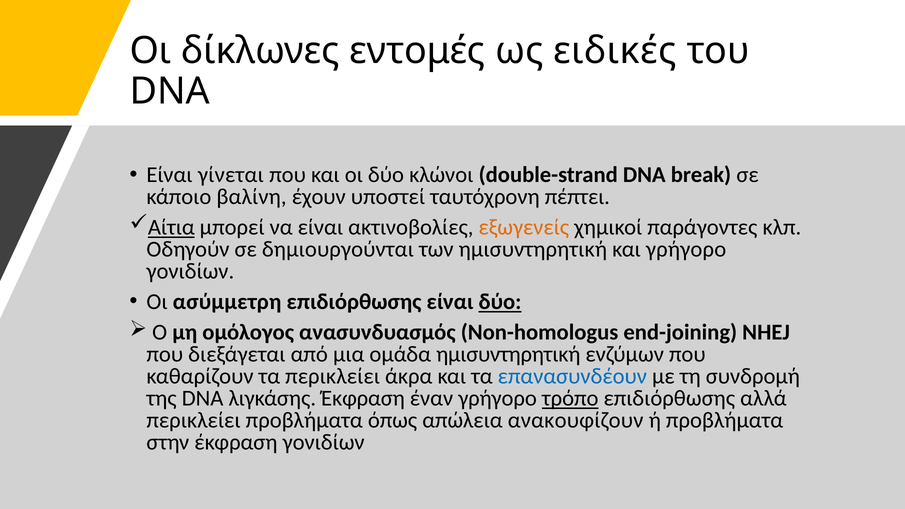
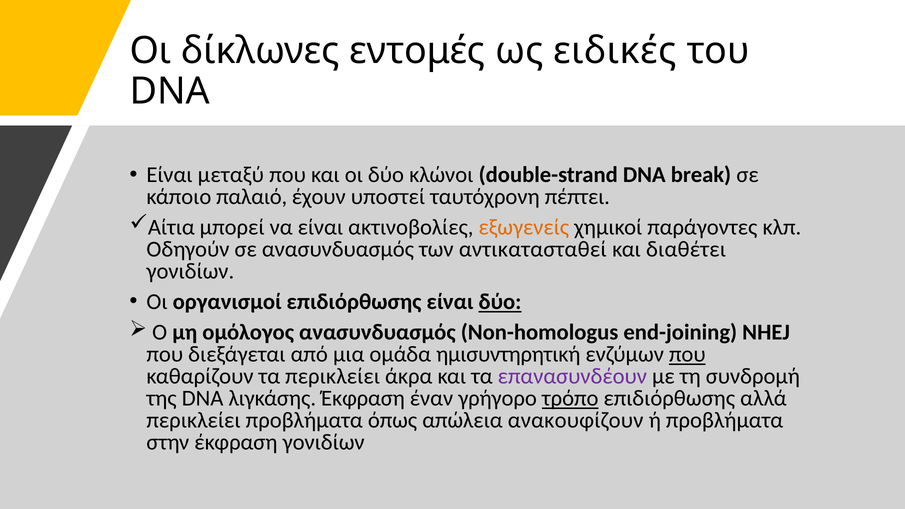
γίνεται: γίνεται -> μεταξύ (231, 175)
βαλίνη: βαλίνη -> παλαιό (252, 197)
Αίτια underline: present -> none (171, 227)
σε δημιουργούνται: δημιουργούνται -> ανασυνδυασμός (338, 249)
των ημισυντηρητική: ημισυντηρητική -> αντικατασταθεί (533, 249)
και γρήγορο: γρήγορο -> διαθέτει (686, 249)
ασύμμετρη: ασύμμετρη -> οργανισμοί (227, 302)
που underline: none -> present (687, 354)
επανασυνδέουν colour: blue -> purple (572, 376)
